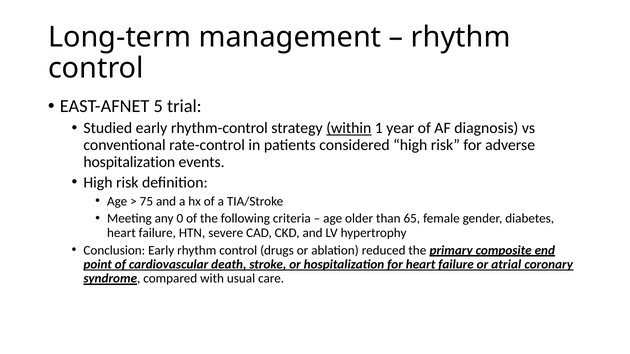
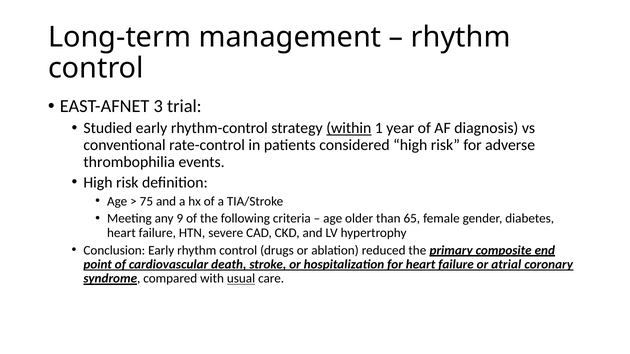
5: 5 -> 3 (158, 107)
hospitalization: hospitalization -> thrombophilia (129, 162)
0: 0 -> 9 (180, 219)
usual underline: none -> present (241, 279)
